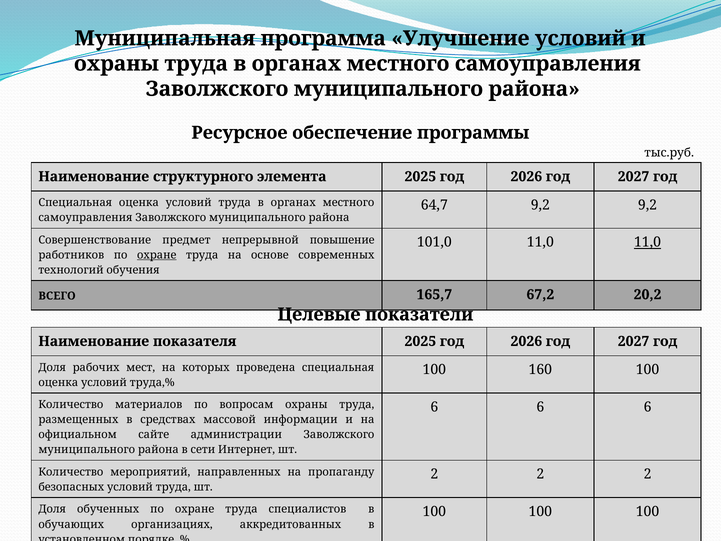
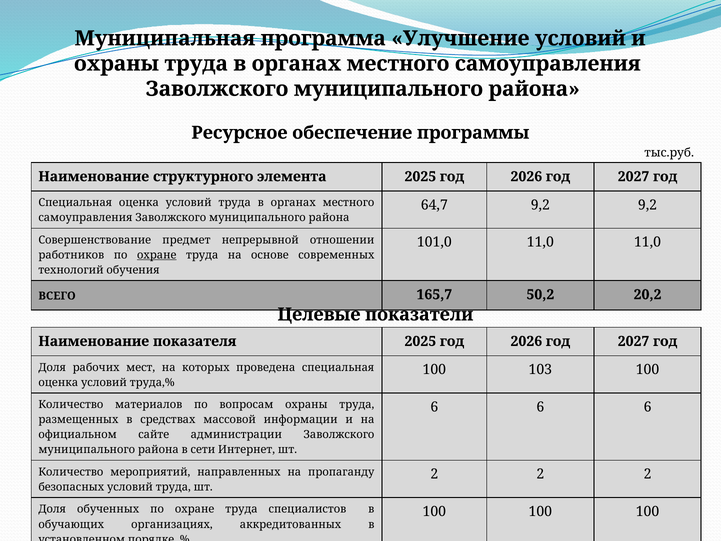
повышение: повышение -> отношении (342, 240)
11,0 underline: present -> none (648, 242)
67,2: 67,2 -> 50,2 (540, 294)
160: 160 -> 103 (540, 370)
